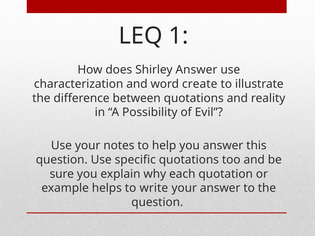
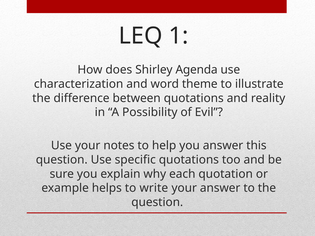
Shirley Answer: Answer -> Agenda (197, 70)
create: create -> theme (200, 84)
